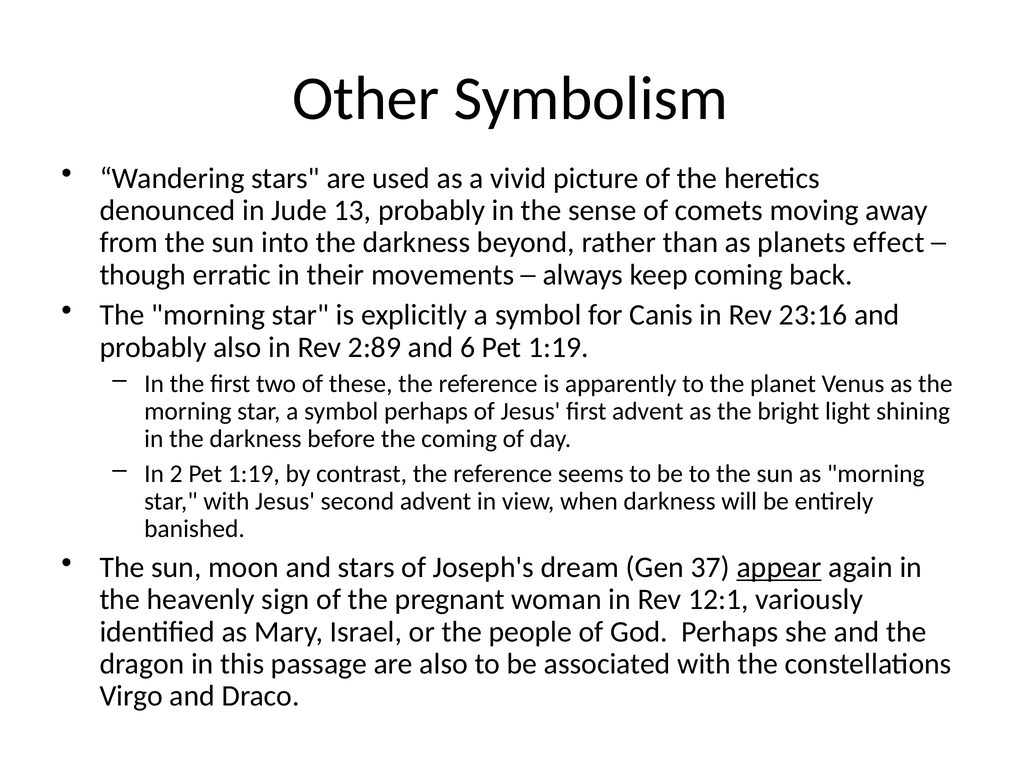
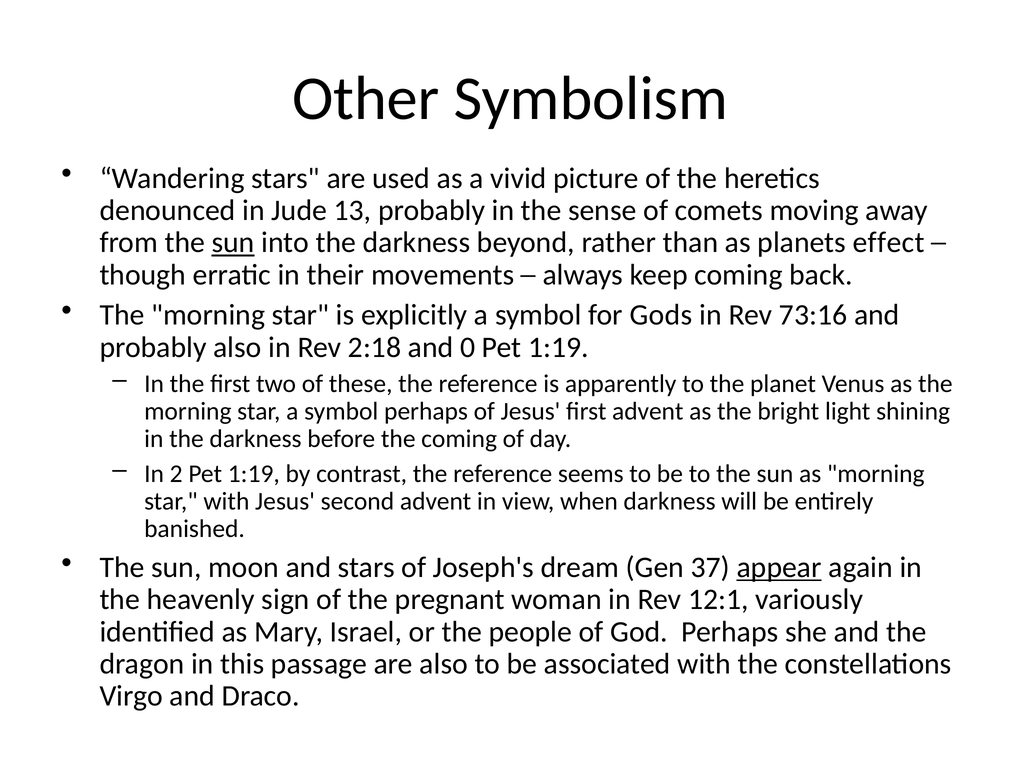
sun underline: none -> present (233, 243)
Canis: Canis -> Gods (661, 315)
23:16: 23:16 -> 73:16 (813, 315)
2:89: 2:89 -> 2:18 (375, 347)
6: 6 -> 0 (468, 347)
